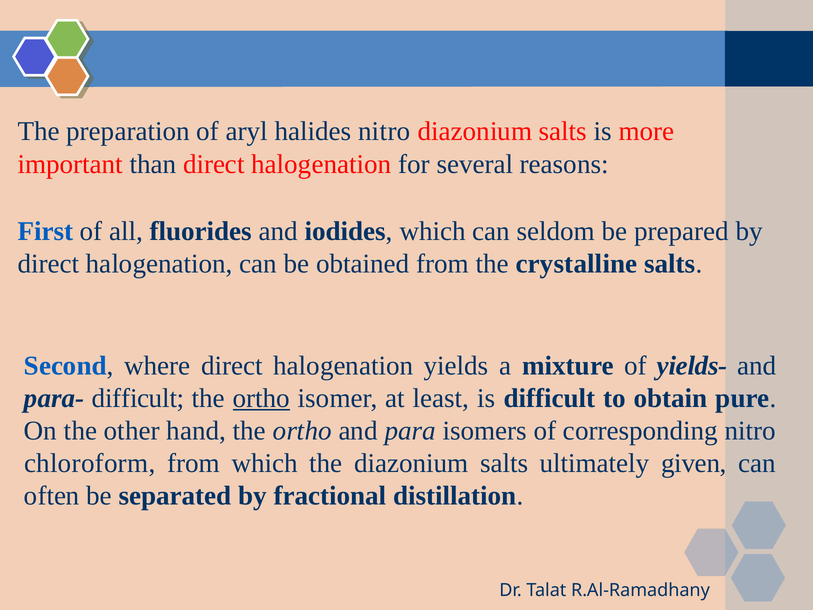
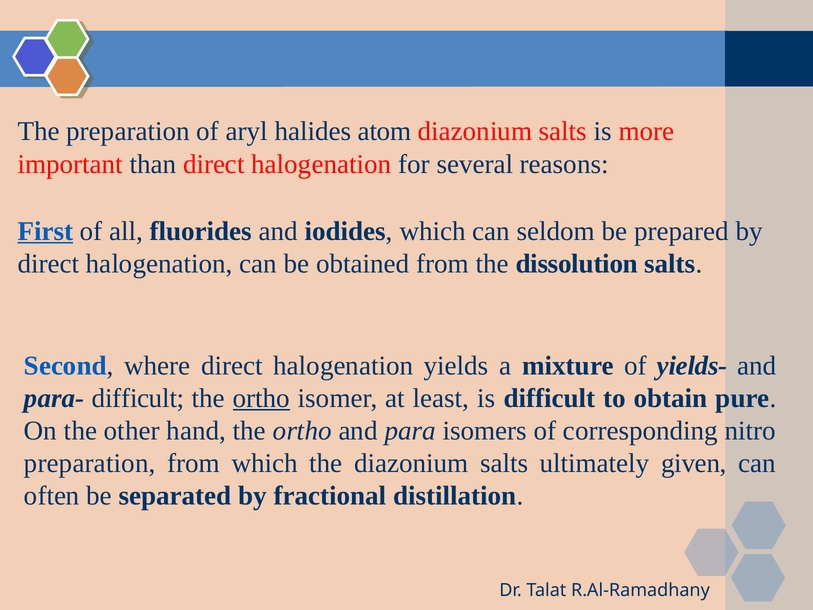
halides nitro: nitro -> atom (385, 131)
First underline: none -> present (45, 231)
crystalline: crystalline -> dissolution (577, 264)
chloroform: chloroform -> preparation (90, 463)
